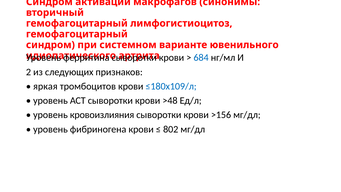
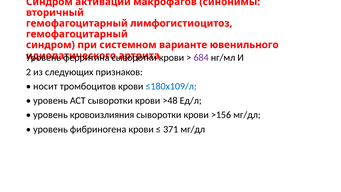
684 colour: blue -> purple (201, 58)
яркая: яркая -> носит (45, 86)
802: 802 -> 371 (171, 129)
